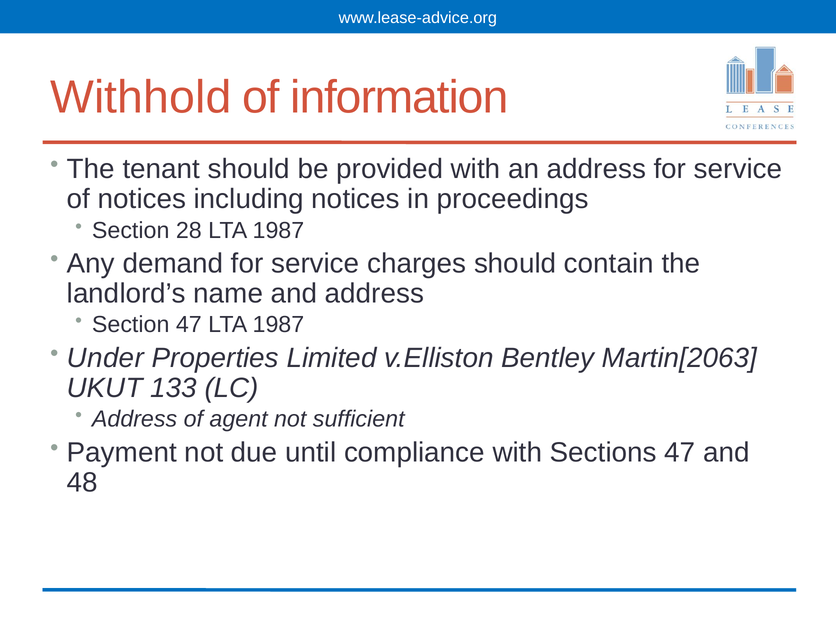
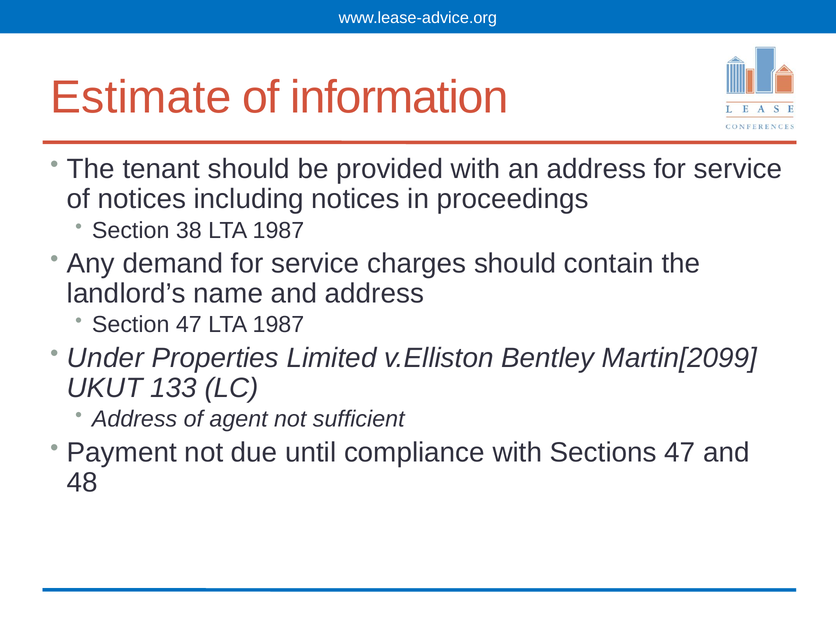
Withhold: Withhold -> Estimate (141, 97)
28: 28 -> 38 (189, 230)
Martin[2063: Martin[2063 -> Martin[2099 (679, 358)
